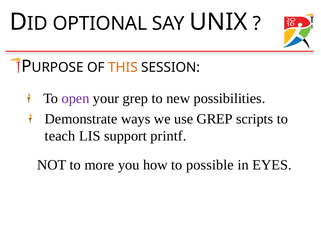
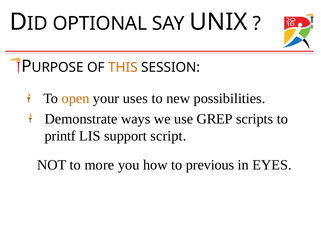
open colour: purple -> orange (76, 99)
your grep: grep -> uses (135, 99)
teach: teach -> printf (60, 136)
printf: printf -> script (168, 136)
possible: possible -> previous (210, 165)
